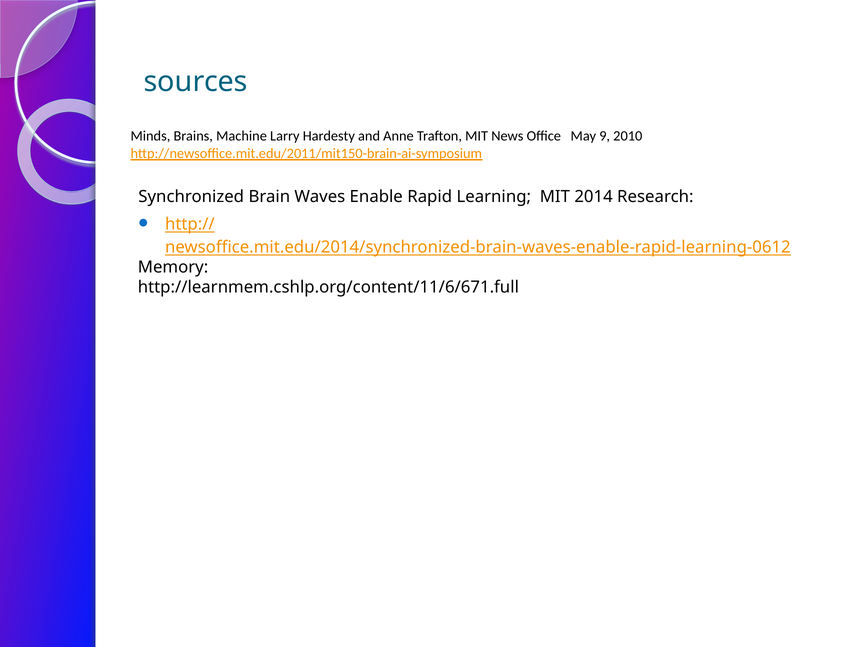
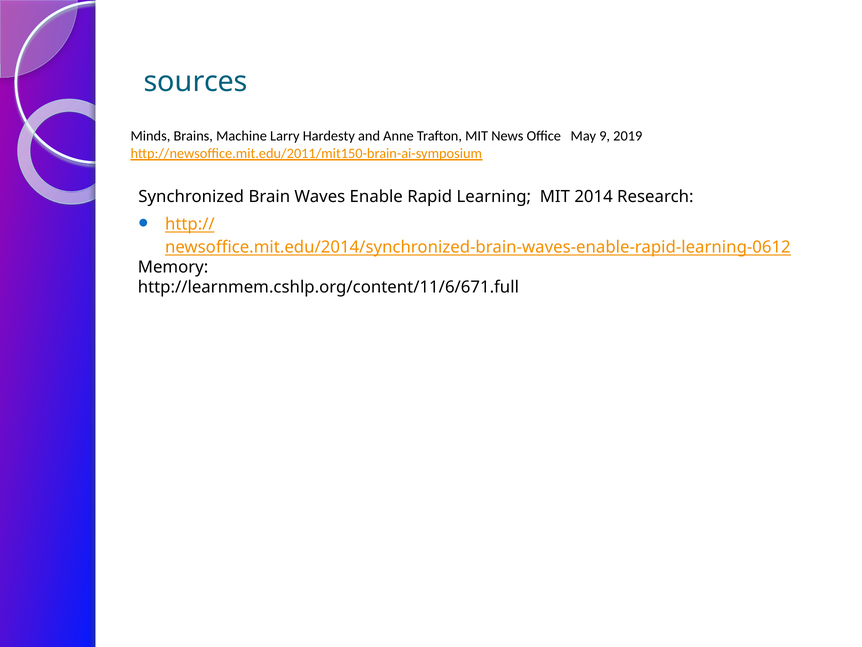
2010: 2010 -> 2019 (628, 136)
